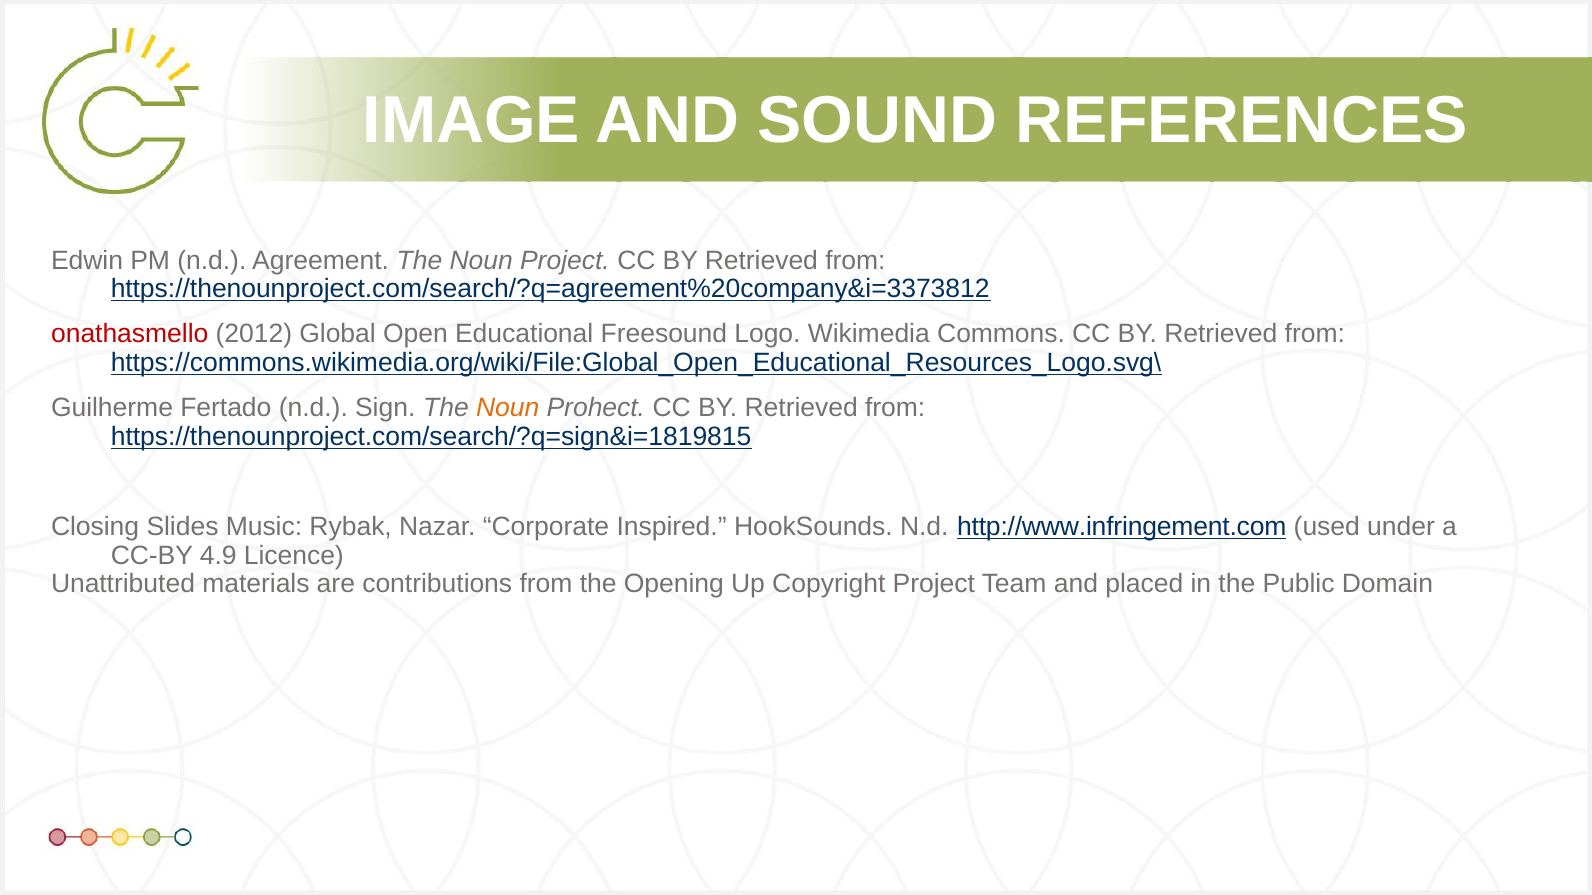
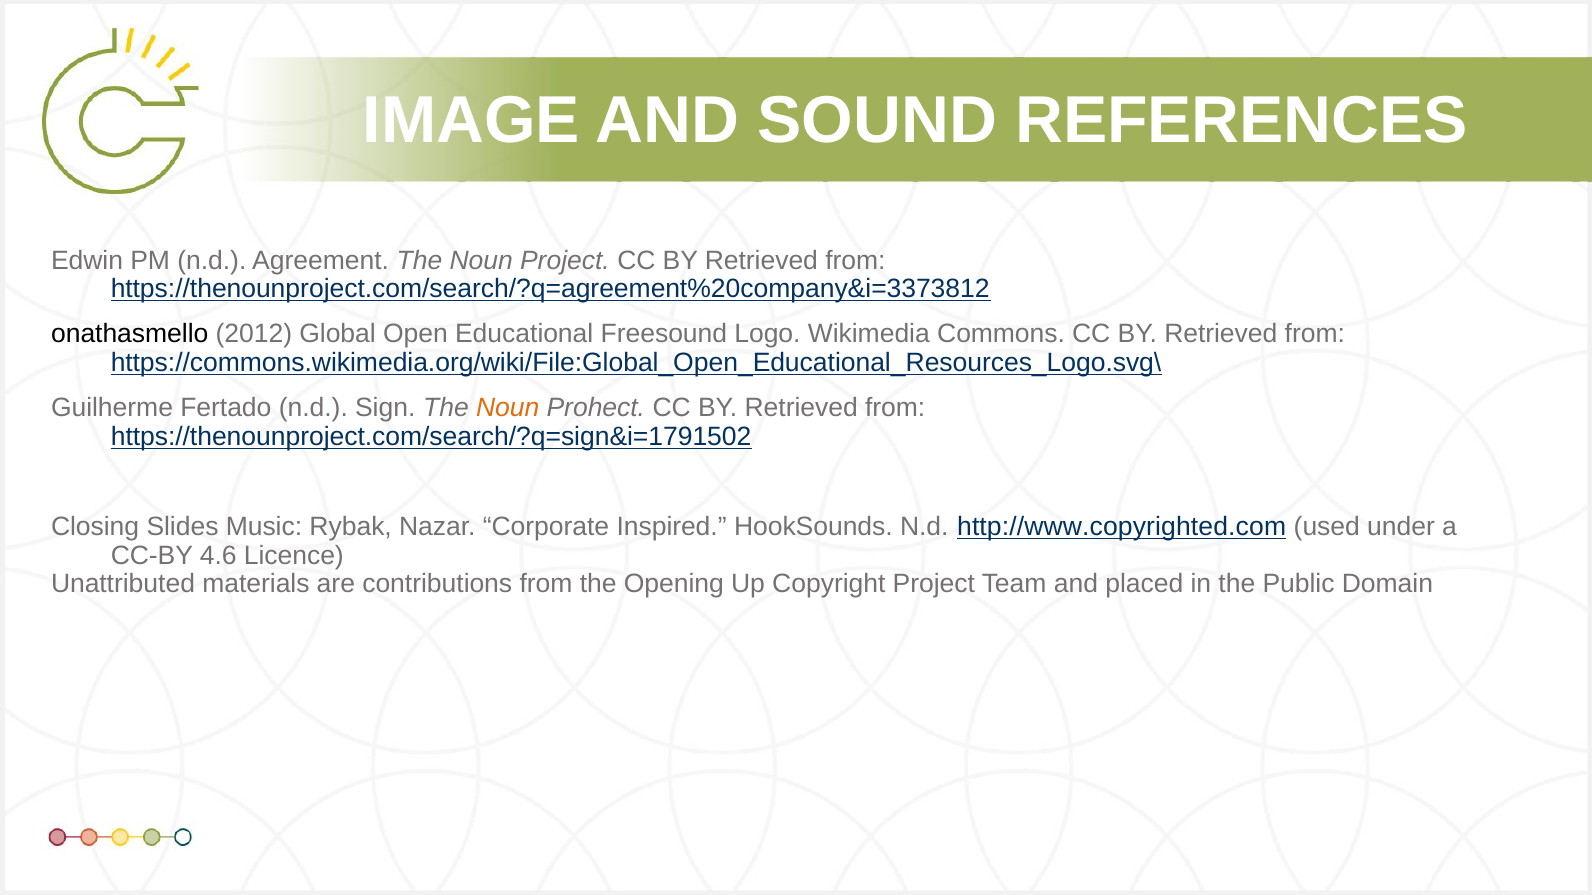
onathasmello colour: red -> black (130, 334)
https://thenounproject.com/search/?q=sign&i=1819815: https://thenounproject.com/search/?q=sign&i=1819815 -> https://thenounproject.com/search/?q=sign&i=1791502 (431, 437)
http://www.infringement.com: http://www.infringement.com -> http://www.copyrighted.com (1122, 527)
4.9: 4.9 -> 4.6 (218, 556)
